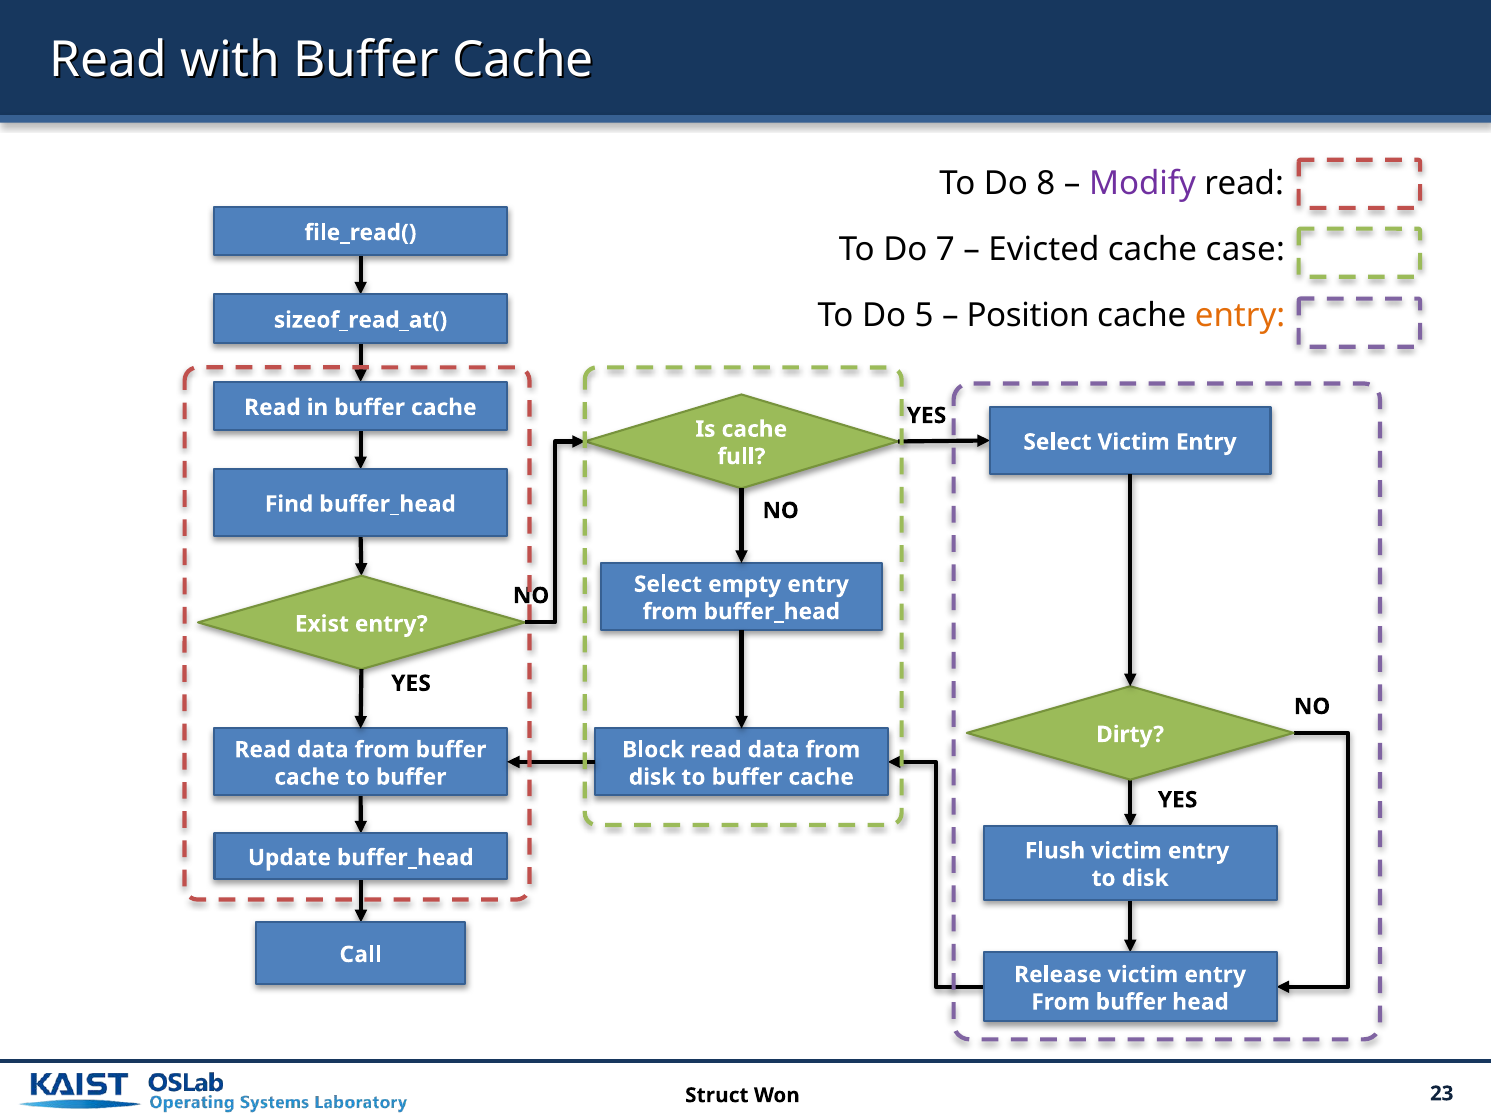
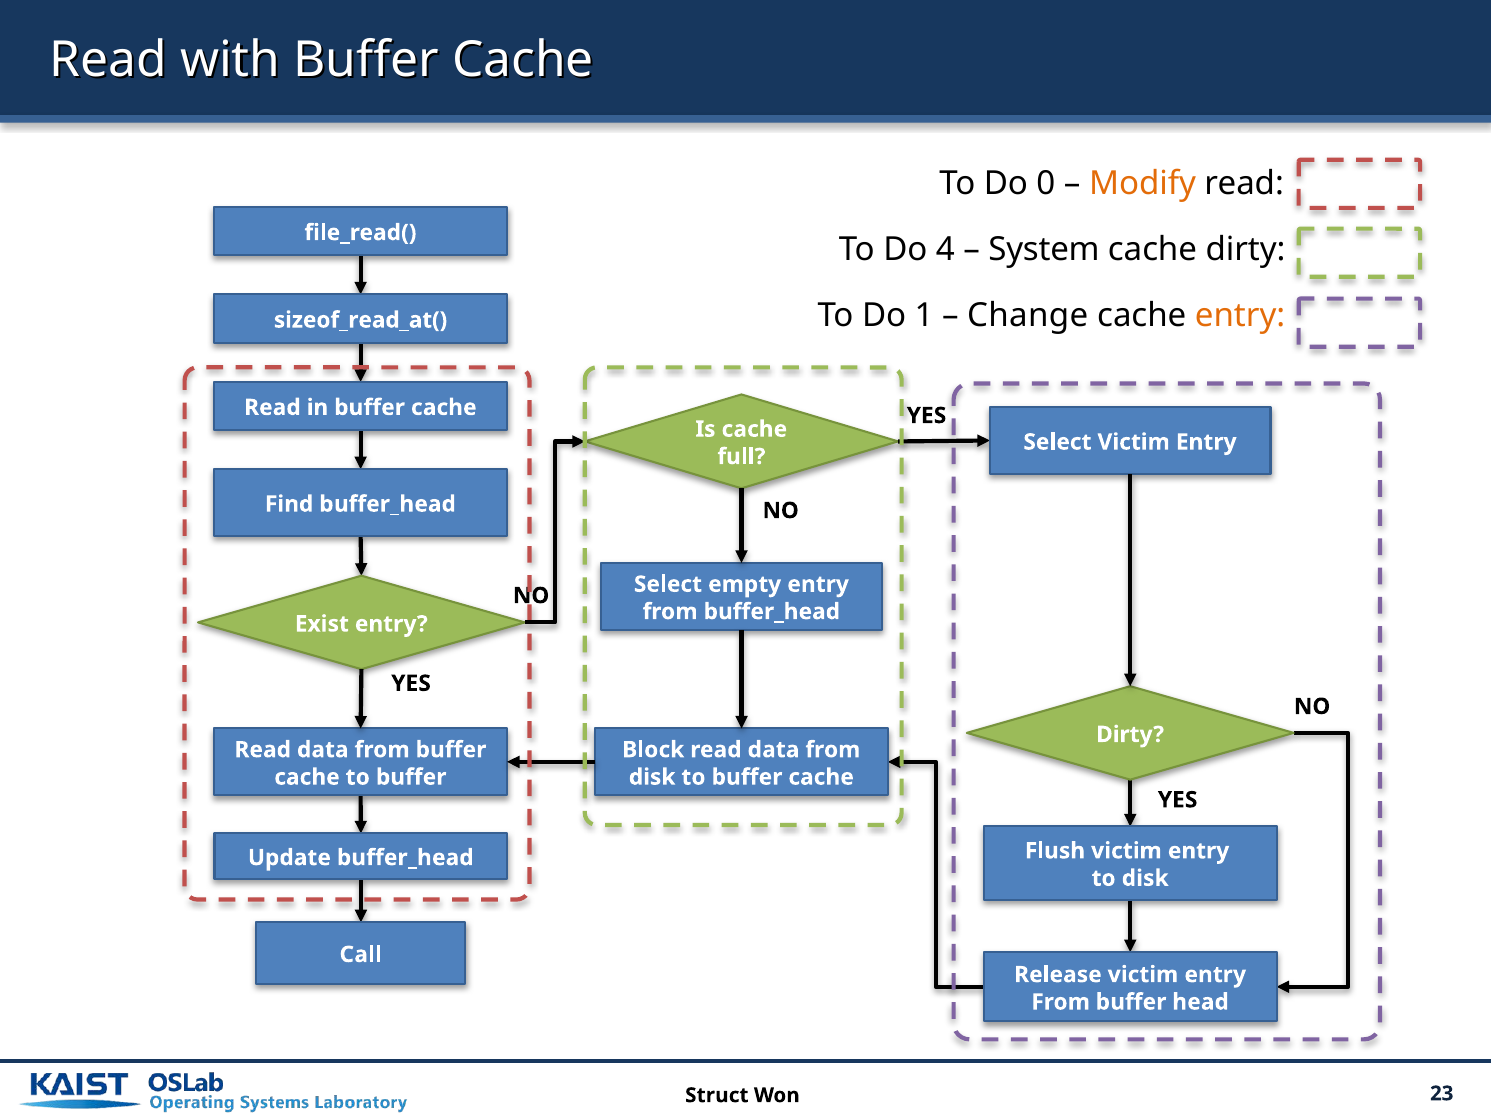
8: 8 -> 0 (1046, 184)
Modify colour: purple -> orange (1143, 184)
7: 7 -> 4 (945, 250)
Evicted: Evicted -> System (1044, 250)
cache case: case -> dirty (1246, 250)
5: 5 -> 1 (924, 316)
Position: Position -> Change (1028, 316)
